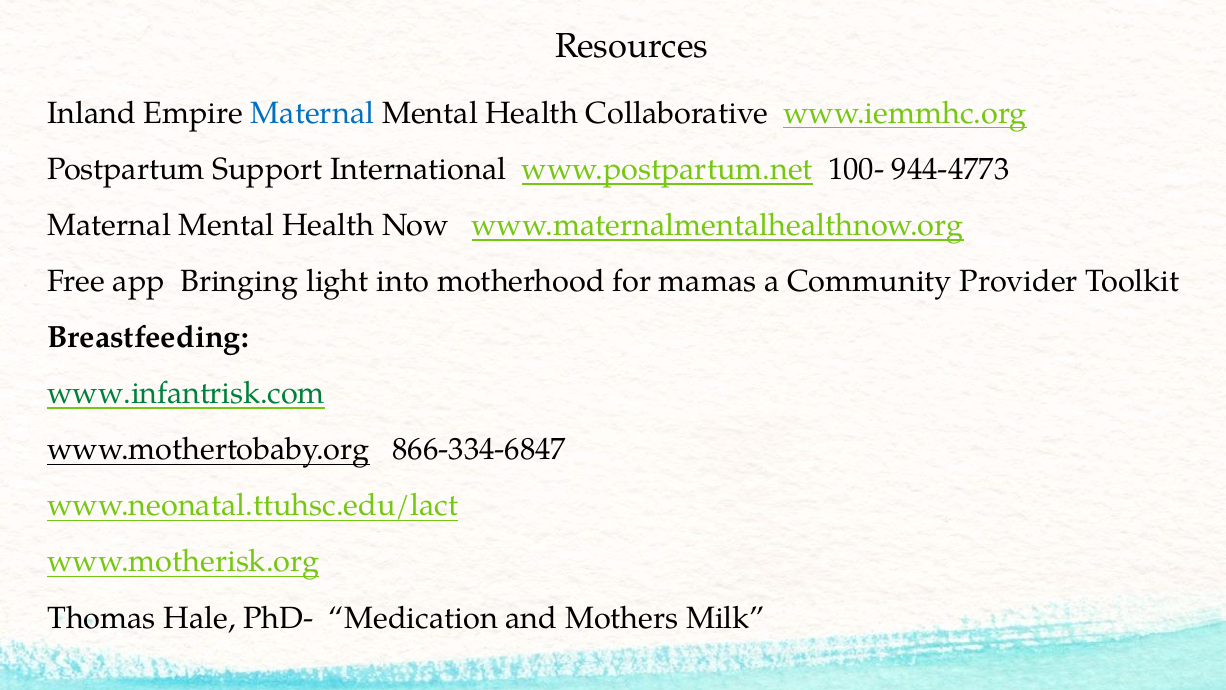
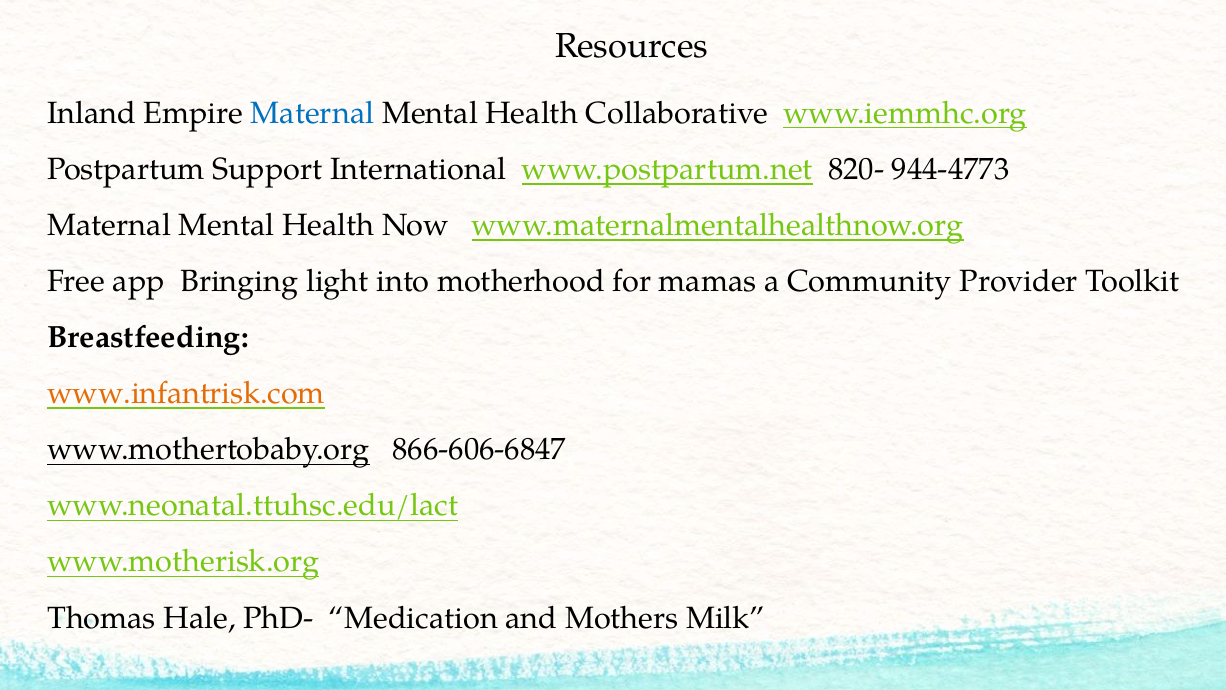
100-: 100- -> 820- (856, 169)
www.infantrisk.com colour: green -> orange (186, 393)
866-334-6847: 866-334-6847 -> 866-606-6847 (479, 449)
